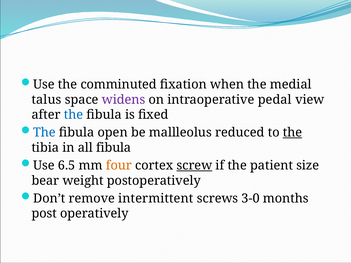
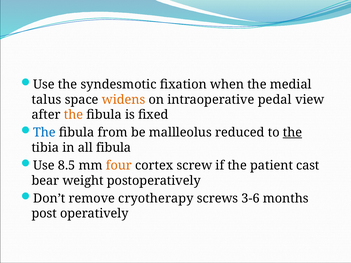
comminuted: comminuted -> syndesmotic (119, 85)
widens colour: purple -> orange (124, 100)
the colour: blue -> orange (74, 115)
open: open -> from (113, 133)
6.5: 6.5 -> 8.5 (67, 166)
screw underline: present -> none (194, 166)
size: size -> cast (308, 166)
intermittent: intermittent -> cryotherapy (156, 199)
3-0: 3-0 -> 3-6 (251, 199)
